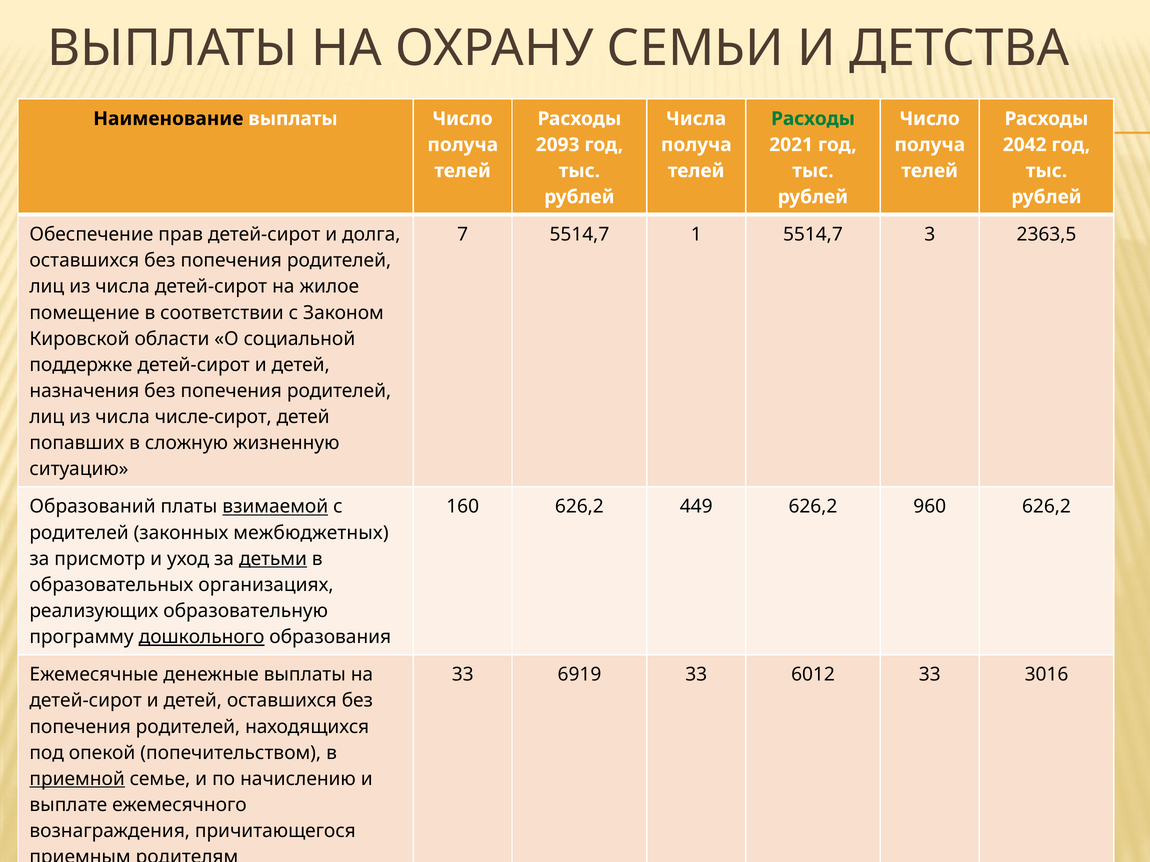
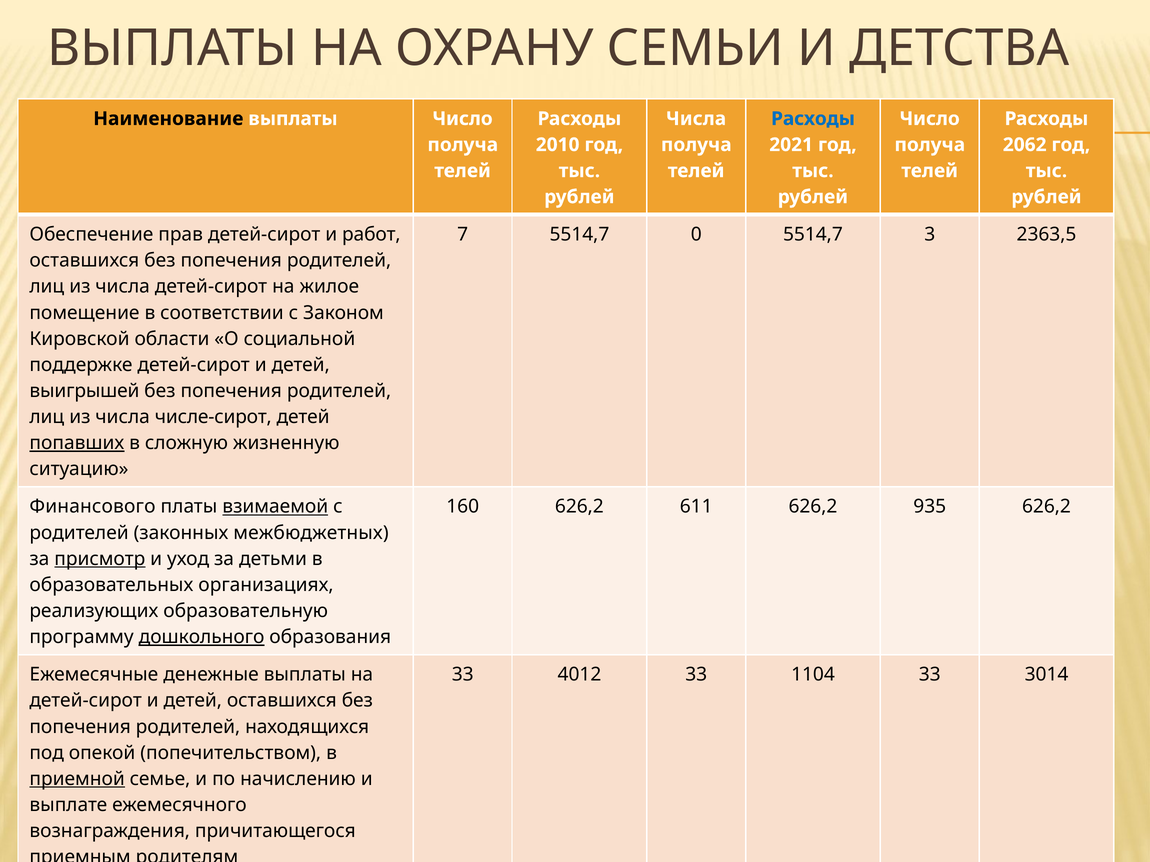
Расходы colour: green -> blue (813, 119)
2093: 2093 -> 2010 (558, 145)
2042: 2042 -> 2062 (1025, 145)
долга: долга -> работ (371, 235)
1: 1 -> 0 (696, 235)
назначения: назначения -> выигрышей (84, 391)
попавших underline: none -> present (77, 443)
Образований: Образований -> Финансового (93, 507)
449: 449 -> 611 (696, 507)
960: 960 -> 935 (930, 507)
присмотр underline: none -> present (100, 559)
детьми underline: present -> none (273, 559)
6919: 6919 -> 4012 (579, 675)
6012: 6012 -> 1104 (813, 675)
3016: 3016 -> 3014 (1047, 675)
